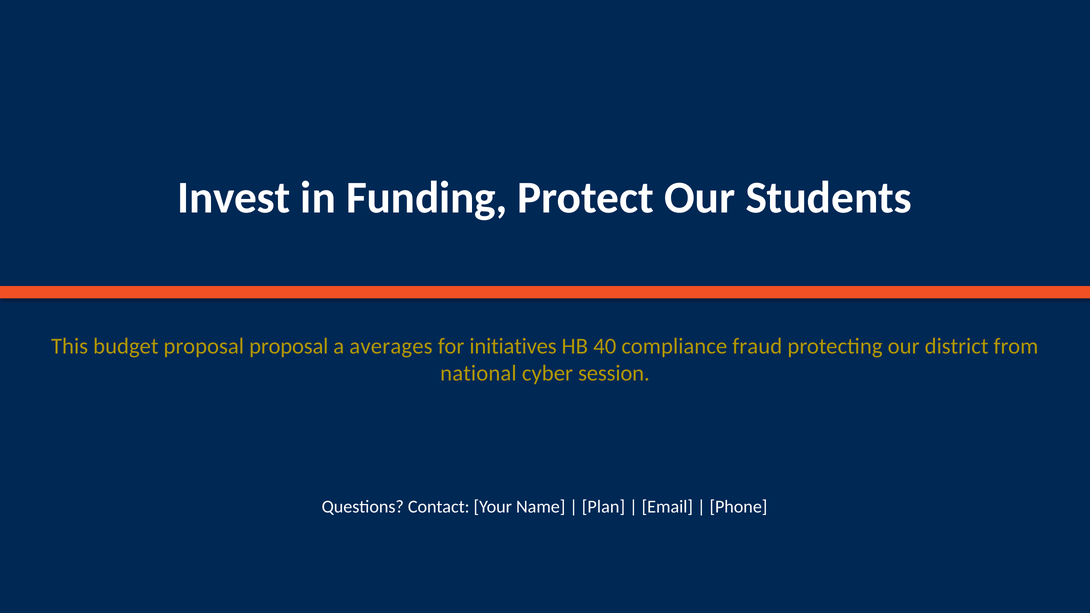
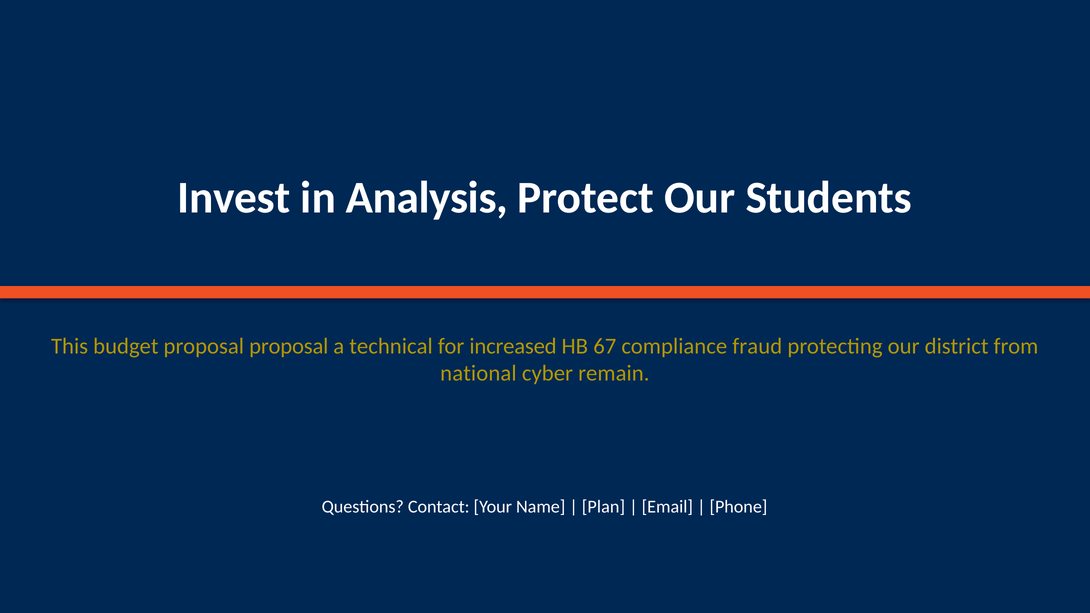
Funding: Funding -> Analysis (427, 198)
averages: averages -> technical (391, 346)
initiatives: initiatives -> increased (513, 346)
40: 40 -> 67 (605, 346)
session: session -> remain (614, 373)
